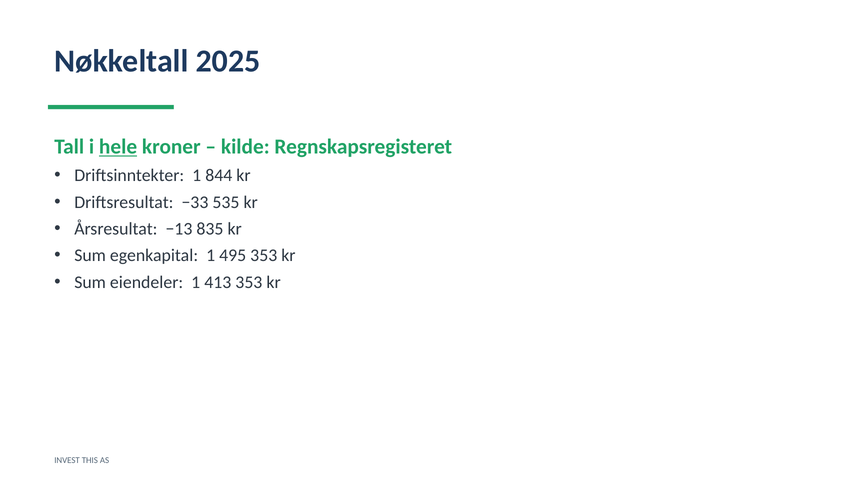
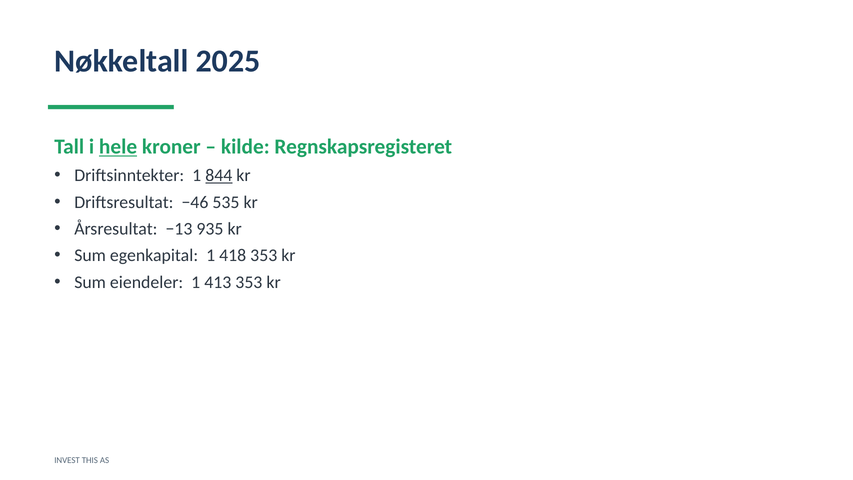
844 underline: none -> present (219, 175)
−33: −33 -> −46 (195, 202)
835: 835 -> 935 (210, 229)
495: 495 -> 418 (233, 255)
